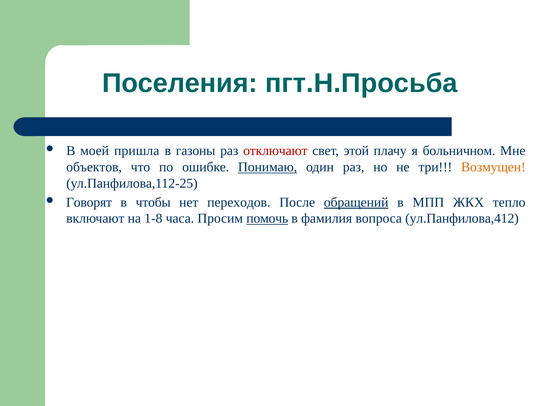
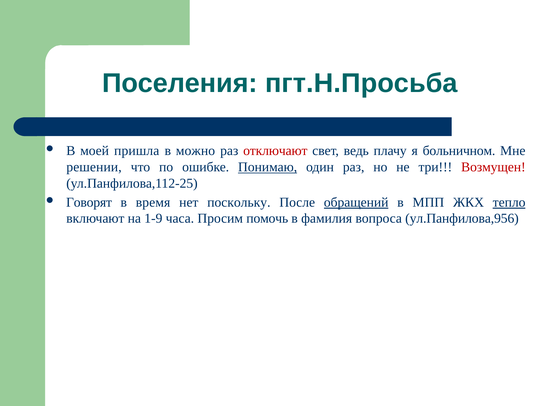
газоны: газоны -> можно (195, 151)
этой: этой -> ведь (356, 151)
объектов: объектов -> решении (94, 167)
Возмущен colour: orange -> red (493, 167)
чтобы: чтобы -> время (153, 203)
переходов: переходов -> поскольку (239, 203)
тепло underline: none -> present (509, 203)
1-8: 1-8 -> 1-9 (153, 219)
помочь underline: present -> none (267, 219)
ул.Панфилова,412: ул.Панфилова,412 -> ул.Панфилова,956 (462, 219)
